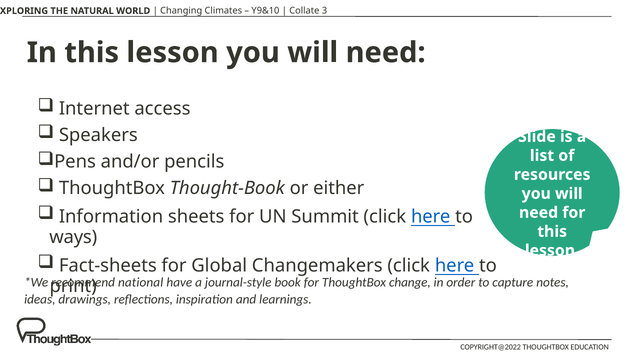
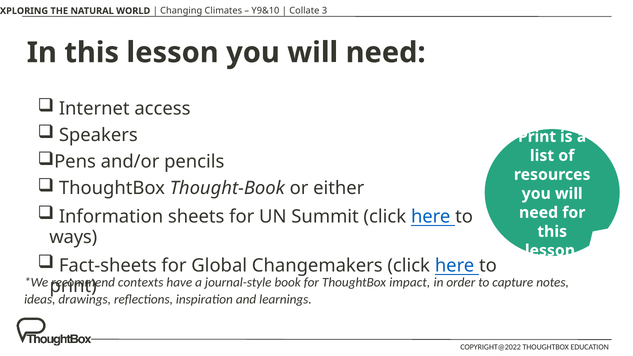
Slide: Slide -> Print (537, 137)
national: national -> contexts (141, 282)
change: change -> impact (410, 282)
